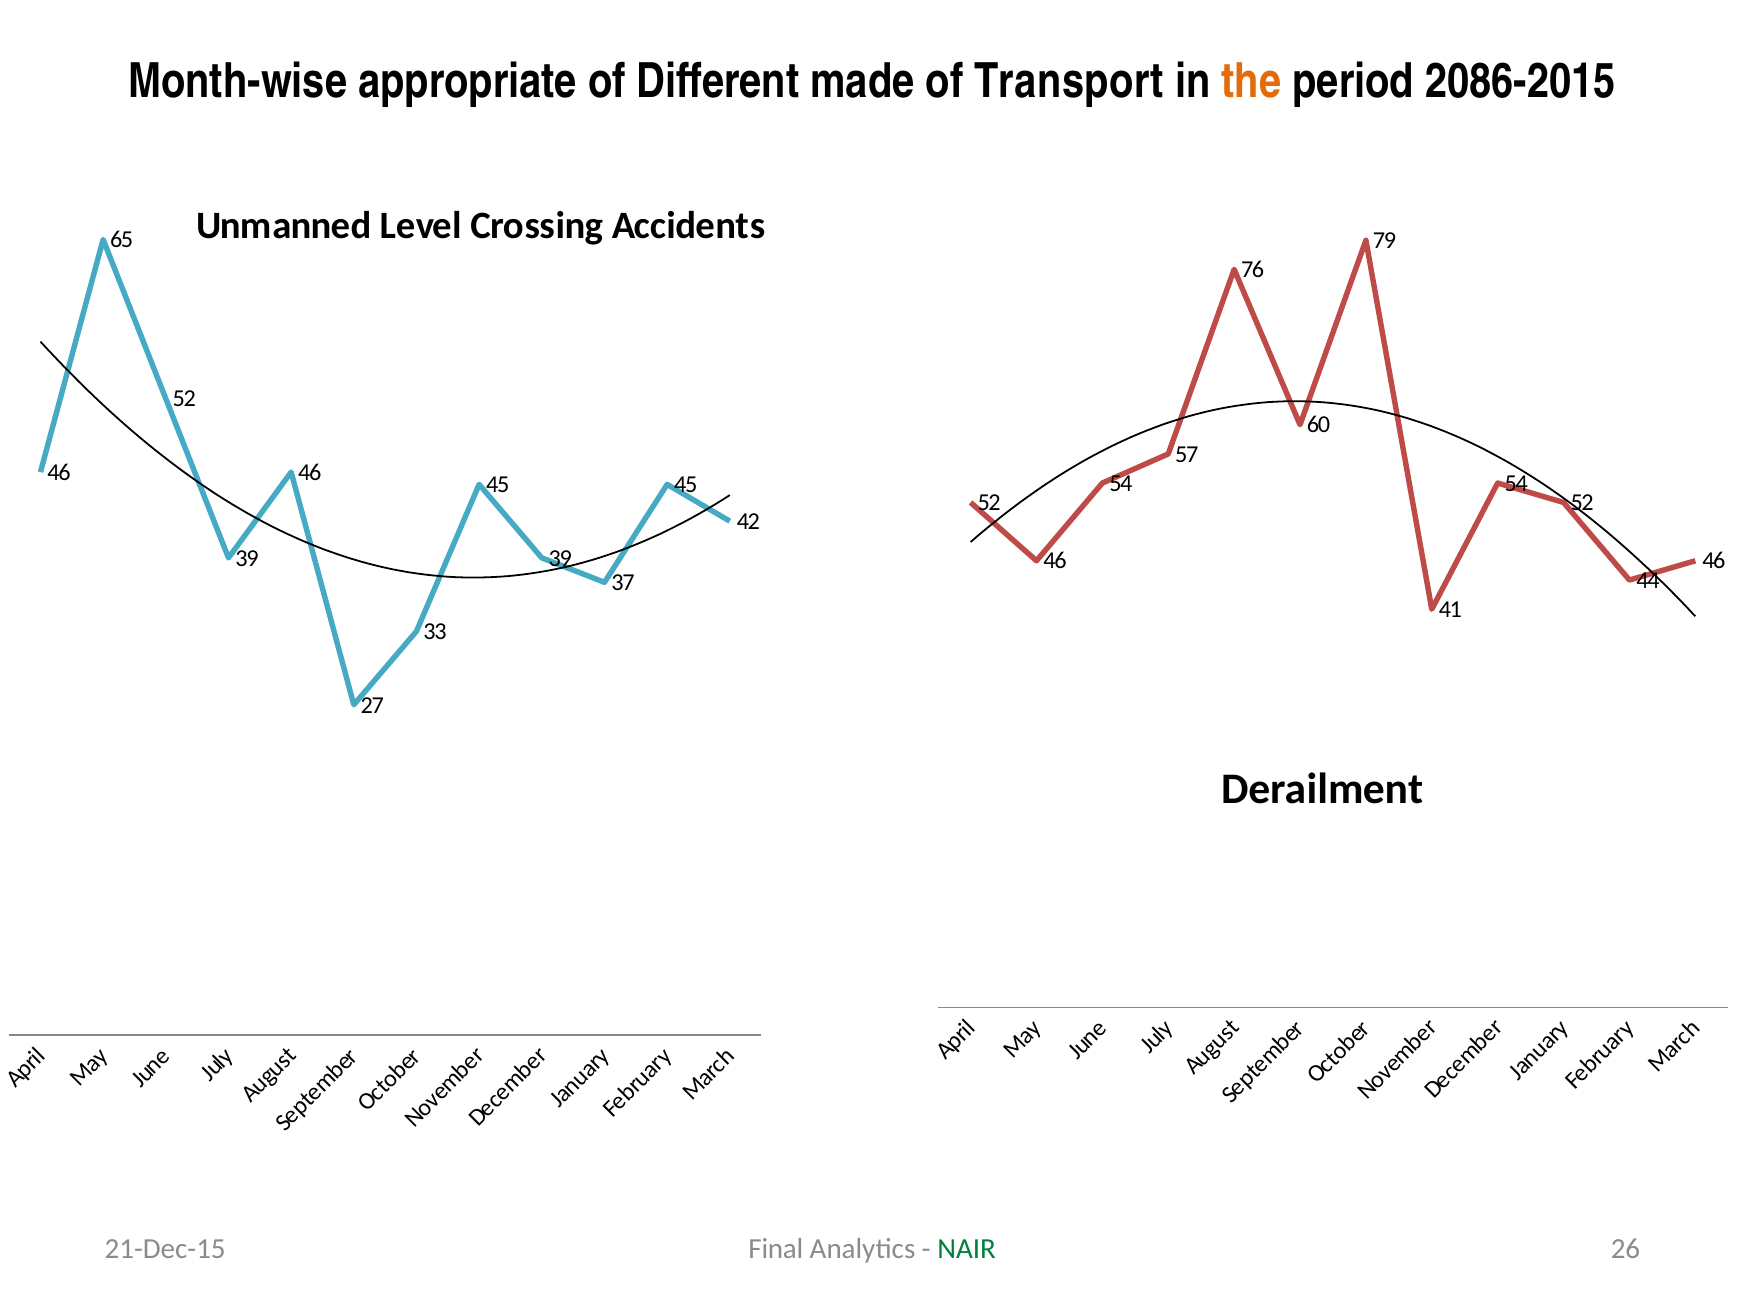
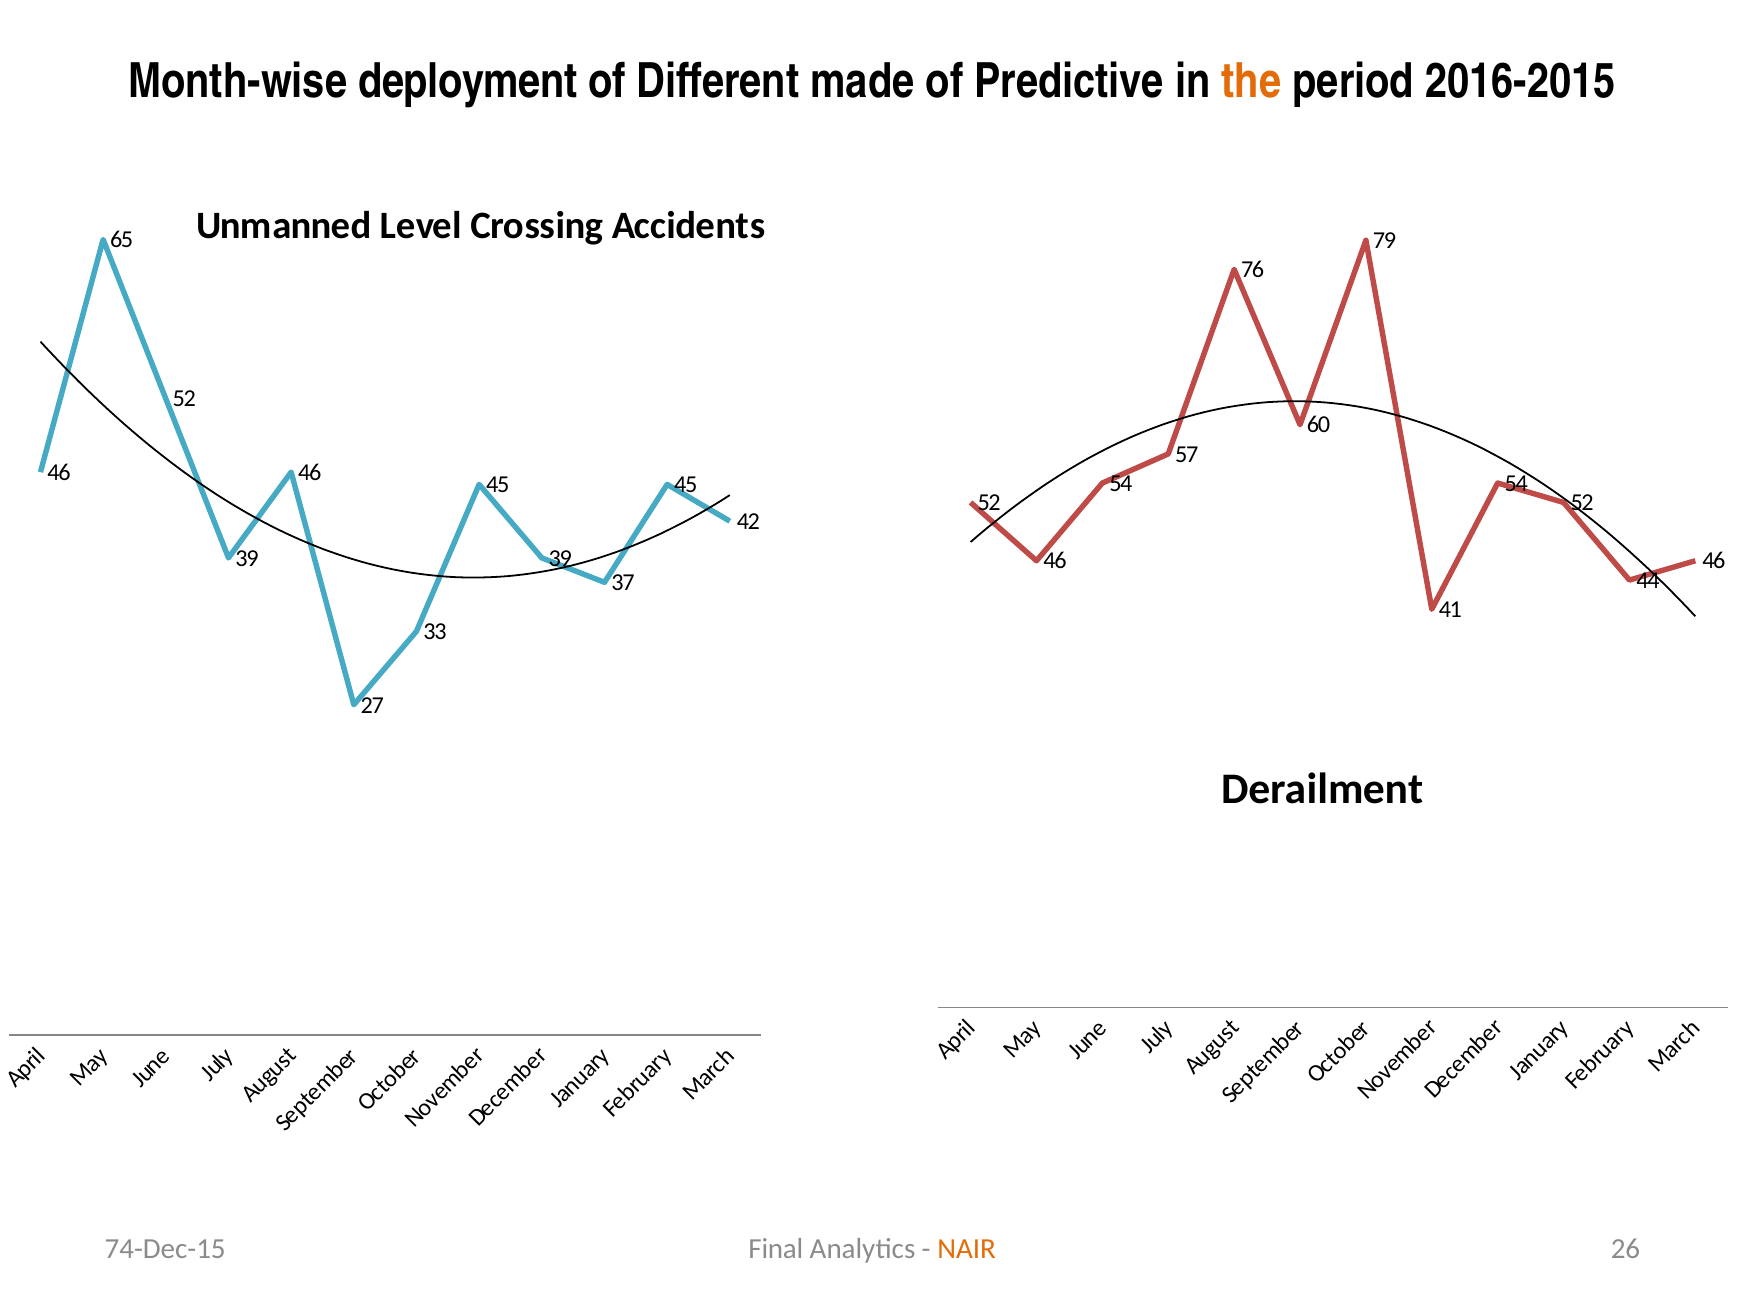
appropriate: appropriate -> deployment (468, 82)
Transport: Transport -> Predictive (1069, 82)
2086-2015: 2086-2015 -> 2016-2015 (1521, 82)
NAIR colour: green -> orange (967, 1250)
21-Dec-15: 21-Dec-15 -> 74-Dec-15 (165, 1250)
